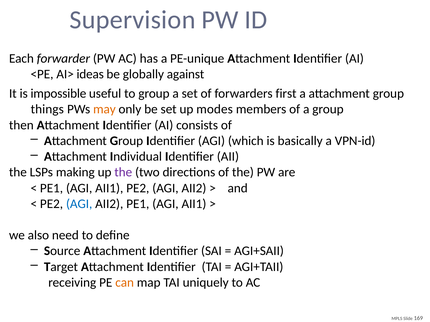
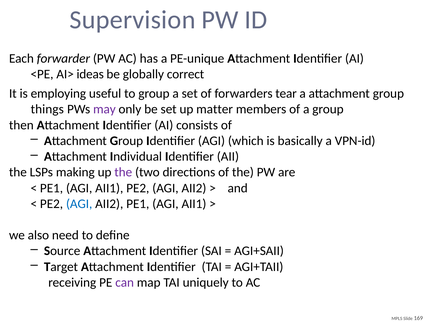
against: against -> correct (186, 74)
impossible: impossible -> employing (58, 94)
first: first -> tear (286, 94)
may colour: orange -> purple (104, 109)
modes: modes -> matter (215, 109)
can colour: orange -> purple (125, 283)
